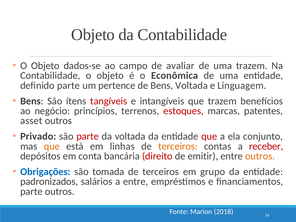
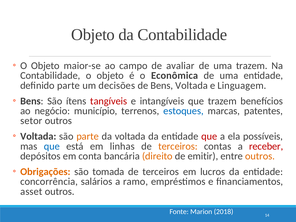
dados-se: dados-se -> maior-se (82, 66)
pertence: pertence -> decisões (117, 85)
princípios: princípios -> município (96, 111)
estoques colour: red -> blue (183, 111)
asset: asset -> setor (31, 121)
Privado: Privado -> Voltada (38, 136)
parte colour: red -> orange (88, 136)
conjunto: conjunto -> possíveis (263, 136)
que colour: orange -> blue (52, 146)
direito colour: red -> orange (157, 156)
Obrigações colour: blue -> orange (45, 172)
grupo: grupo -> lucros (213, 172)
padronizados: padronizados -> concorrência (49, 182)
a entre: entre -> ramo (136, 182)
parte: parte -> asset (31, 191)
